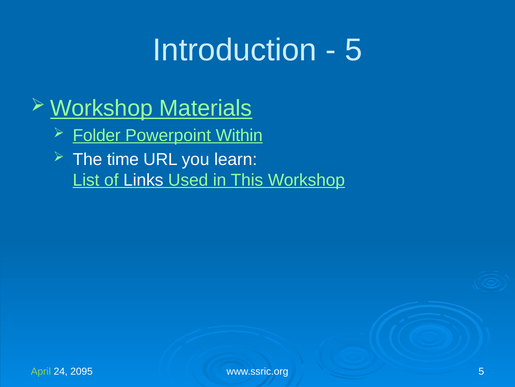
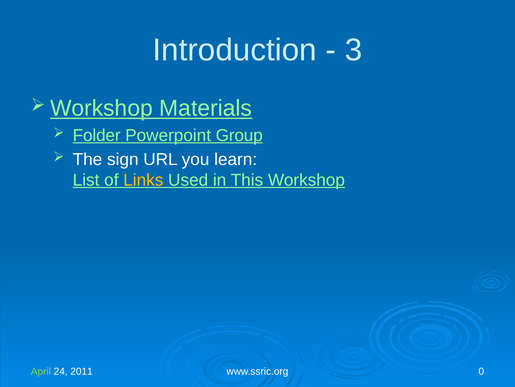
5: 5 -> 3 (353, 50)
Within: Within -> Group (239, 135)
time: time -> sign (123, 159)
Links colour: white -> yellow (143, 180)
2095: 2095 -> 2011 (82, 371)
www.ssric.org 5: 5 -> 0 (481, 371)
